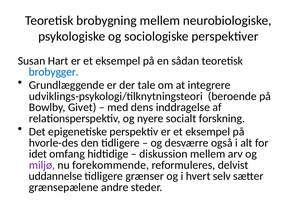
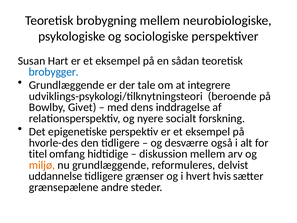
idet: idet -> titel (38, 154)
miljø colour: purple -> orange (42, 165)
nu forekommende: forekommende -> grundlæggende (111, 165)
selv: selv -> hvis (222, 176)
